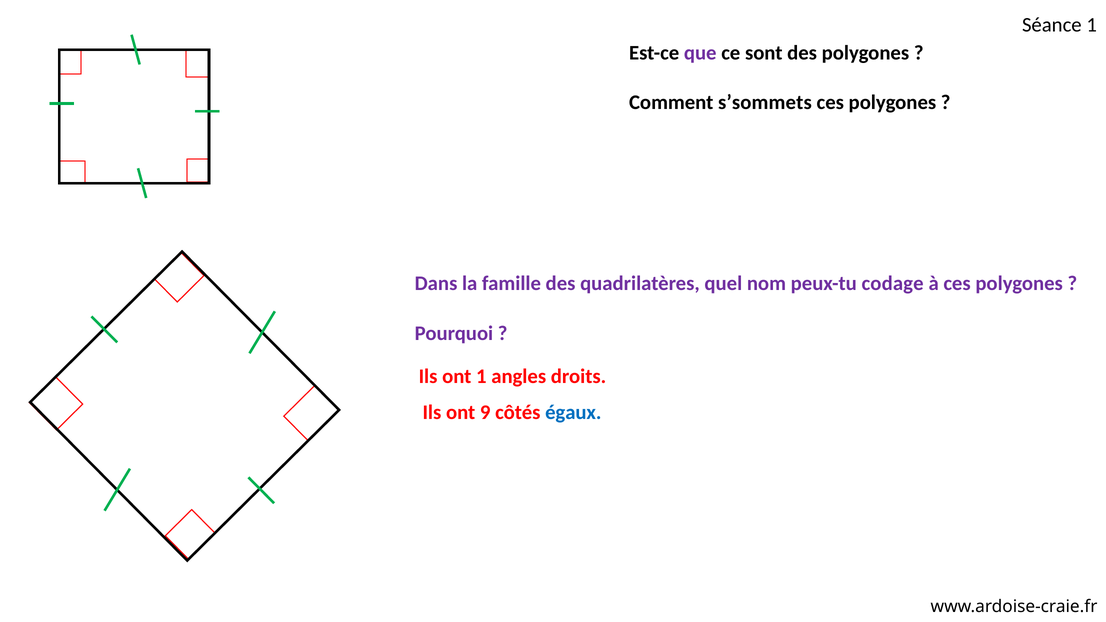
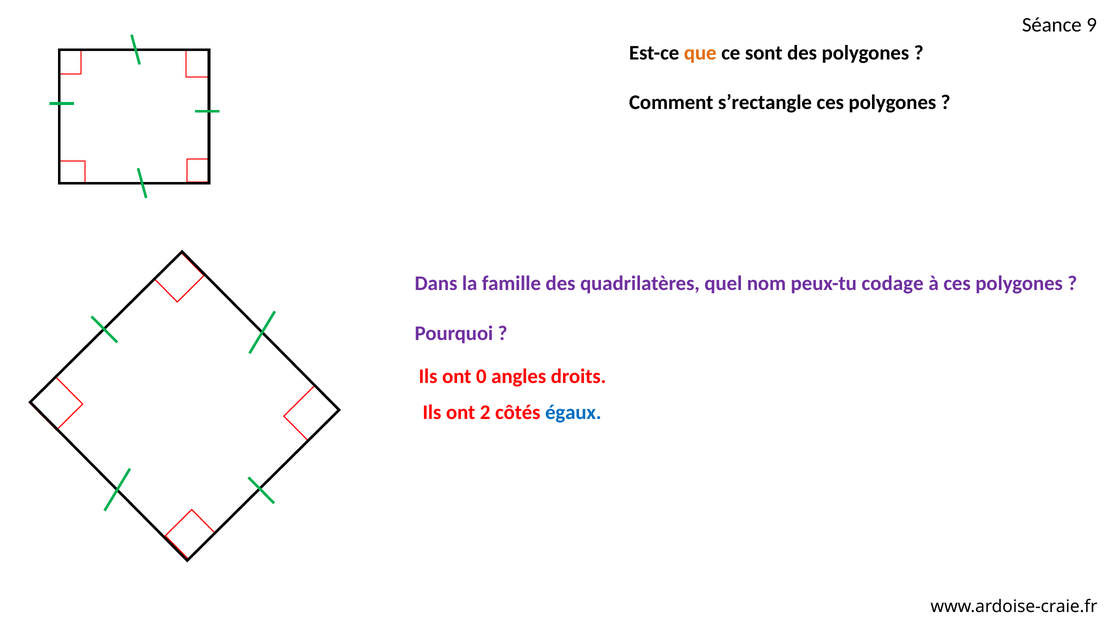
Séance 1: 1 -> 9 (1092, 25)
que colour: purple -> orange (700, 53)
s’sommets: s’sommets -> s’rectangle (765, 103)
ont 1: 1 -> 0 (481, 377)
9: 9 -> 2 (485, 413)
